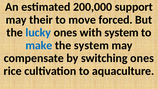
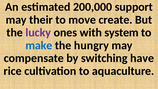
forced: forced -> create (116, 20)
lucky colour: blue -> purple (38, 33)
the system: system -> hungry (91, 45)
switching ones: ones -> have (142, 58)
